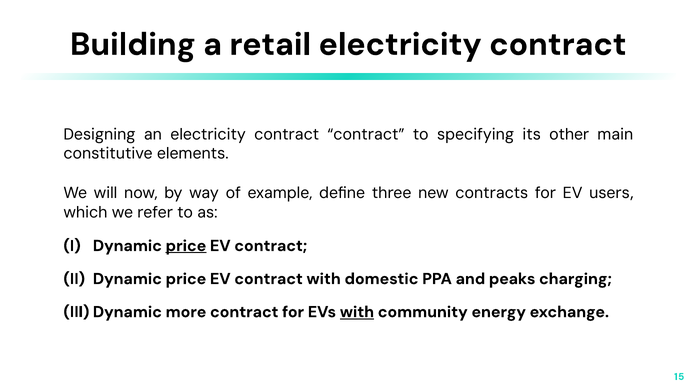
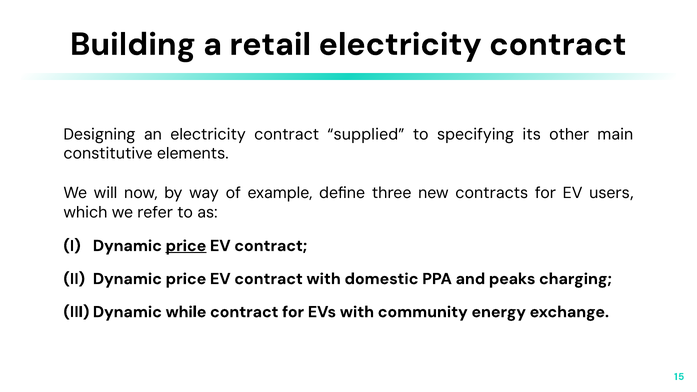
contract contract: contract -> supplied (366, 134)
more: more -> while (186, 312)
with underline: present -> none (357, 312)
